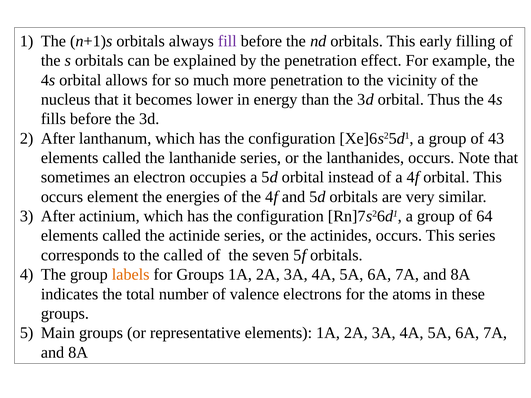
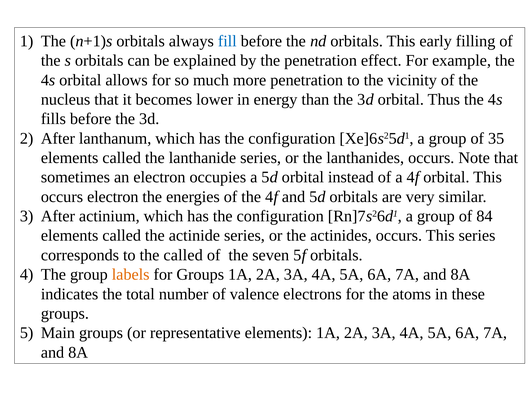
fill colour: purple -> blue (227, 41)
43: 43 -> 35 (496, 138)
occurs element: element -> electron (113, 197)
64: 64 -> 84 (484, 216)
